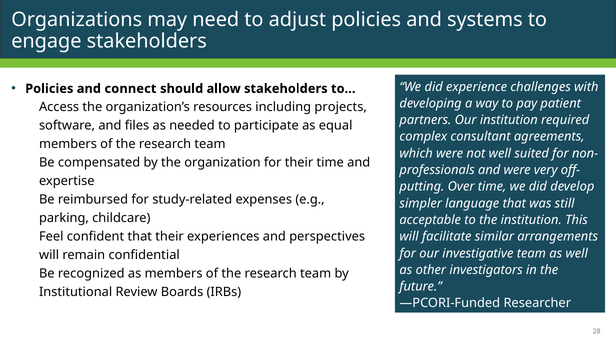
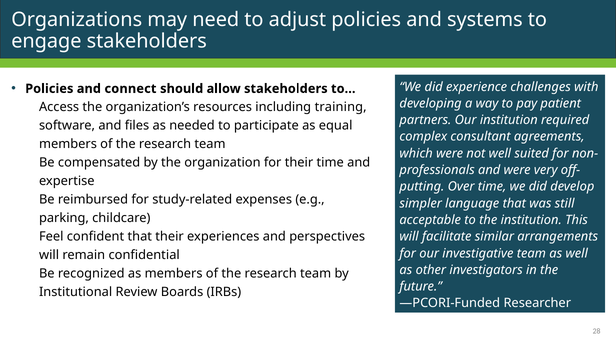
projects: projects -> training (341, 107)
